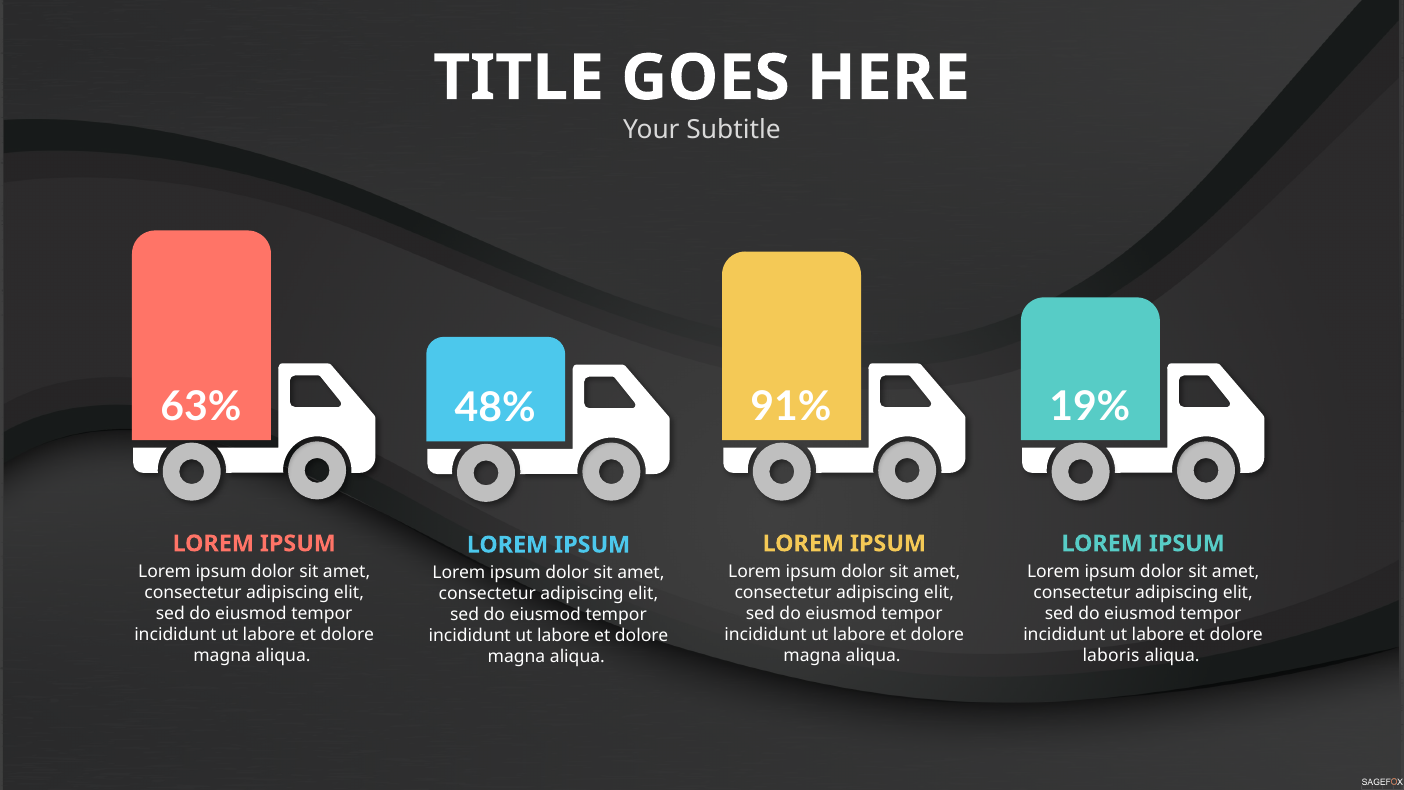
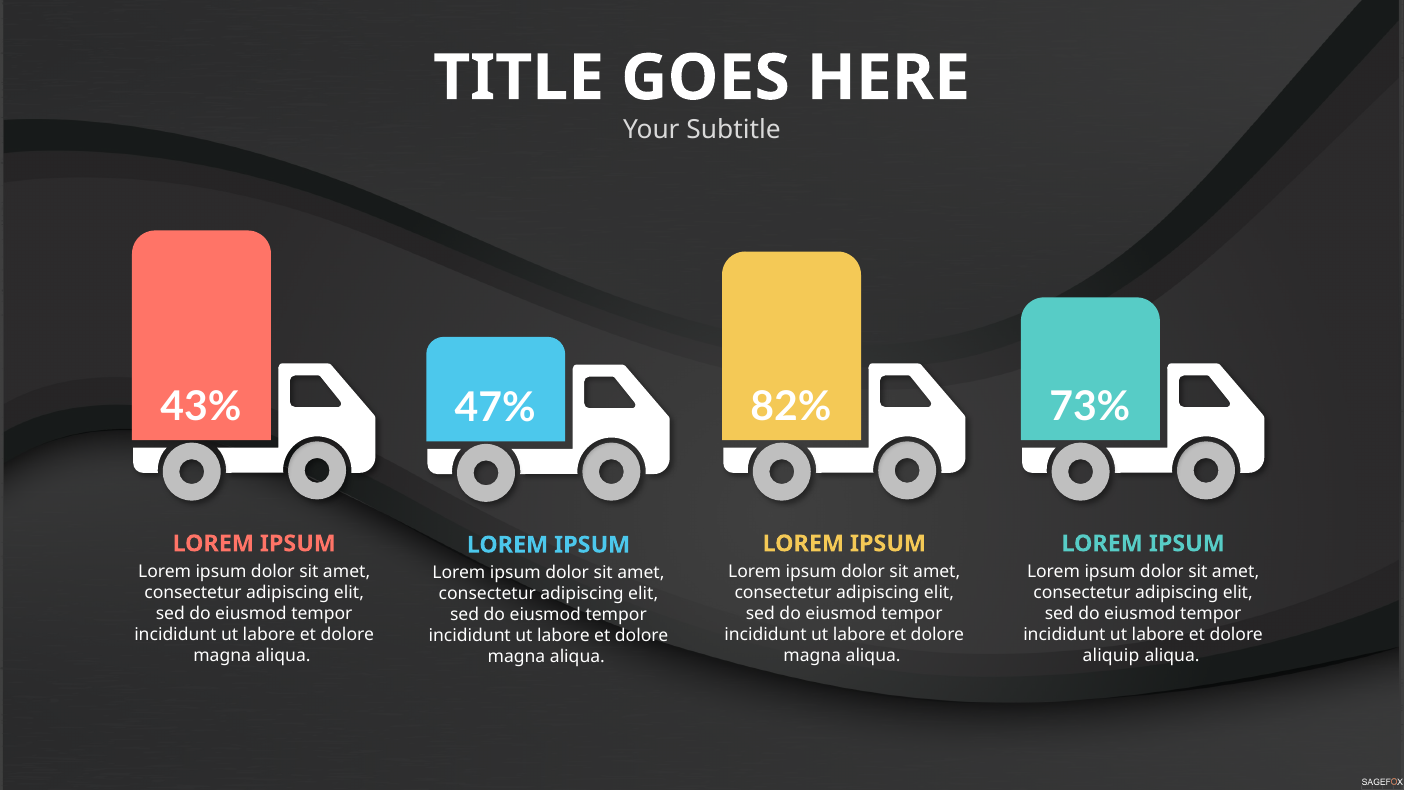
63%: 63% -> 43% (201, 407)
91%: 91% -> 82% (791, 407)
19%: 19% -> 73% (1090, 407)
48%: 48% -> 47% (495, 408)
laboris: laboris -> aliquip (1111, 655)
